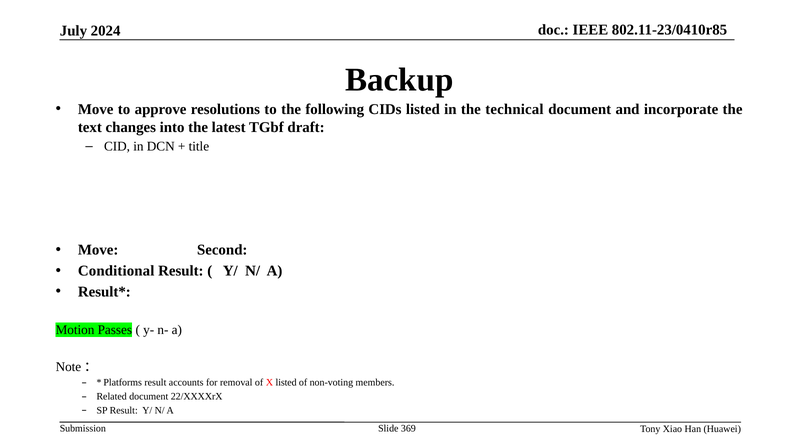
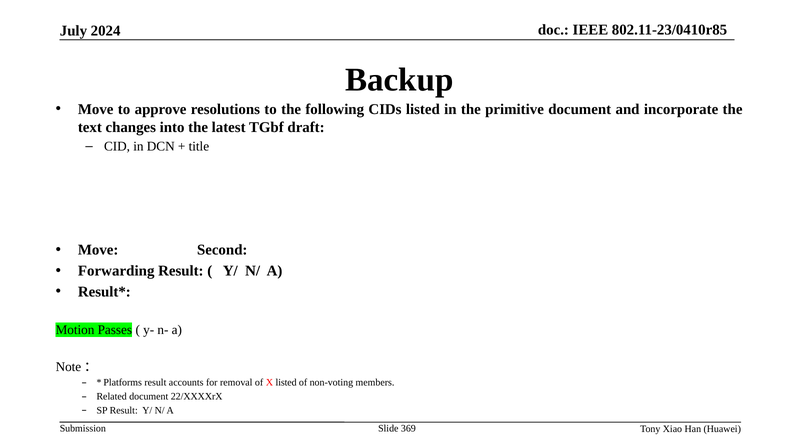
technical: technical -> primitive (515, 109)
Conditional: Conditional -> Forwarding (116, 271)
